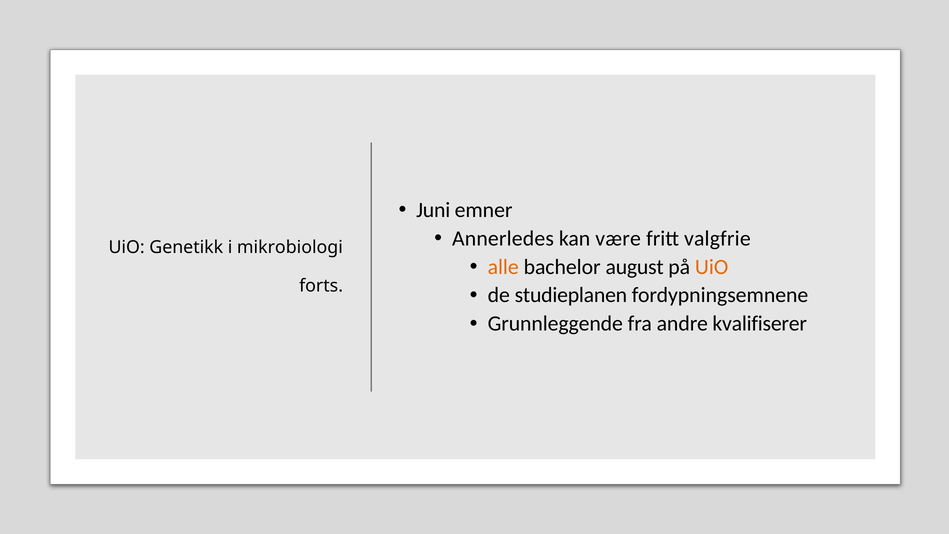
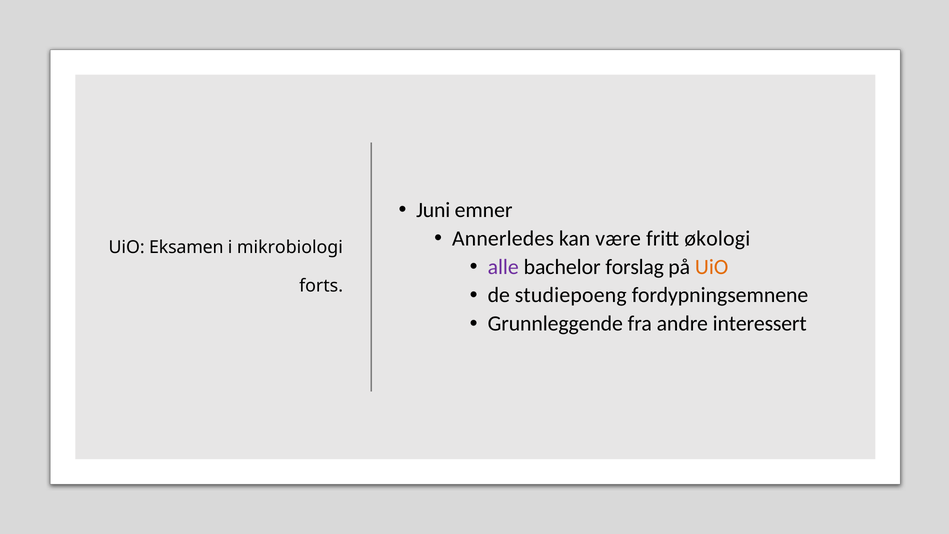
valgfrie: valgfrie -> økologi (717, 238)
Genetikk: Genetikk -> Eksamen (186, 247)
alle colour: orange -> purple (503, 267)
august: august -> forslag (635, 267)
studieplanen: studieplanen -> studiepoeng (571, 295)
kvalifiserer: kvalifiserer -> interessert (760, 324)
